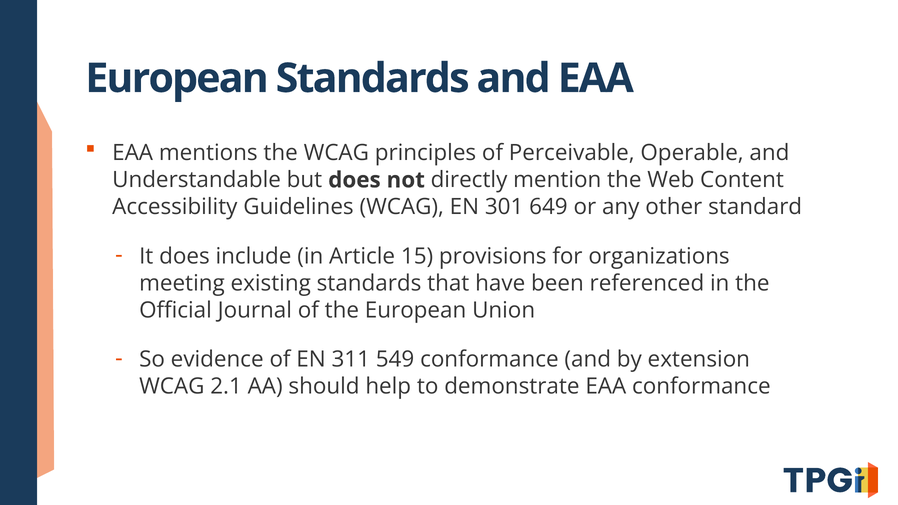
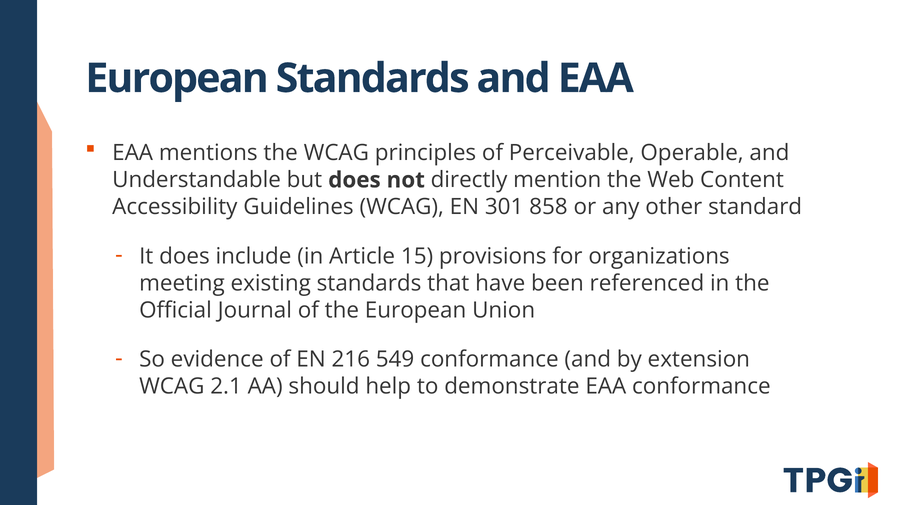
649: 649 -> 858 (548, 207)
311: 311 -> 216 (351, 360)
